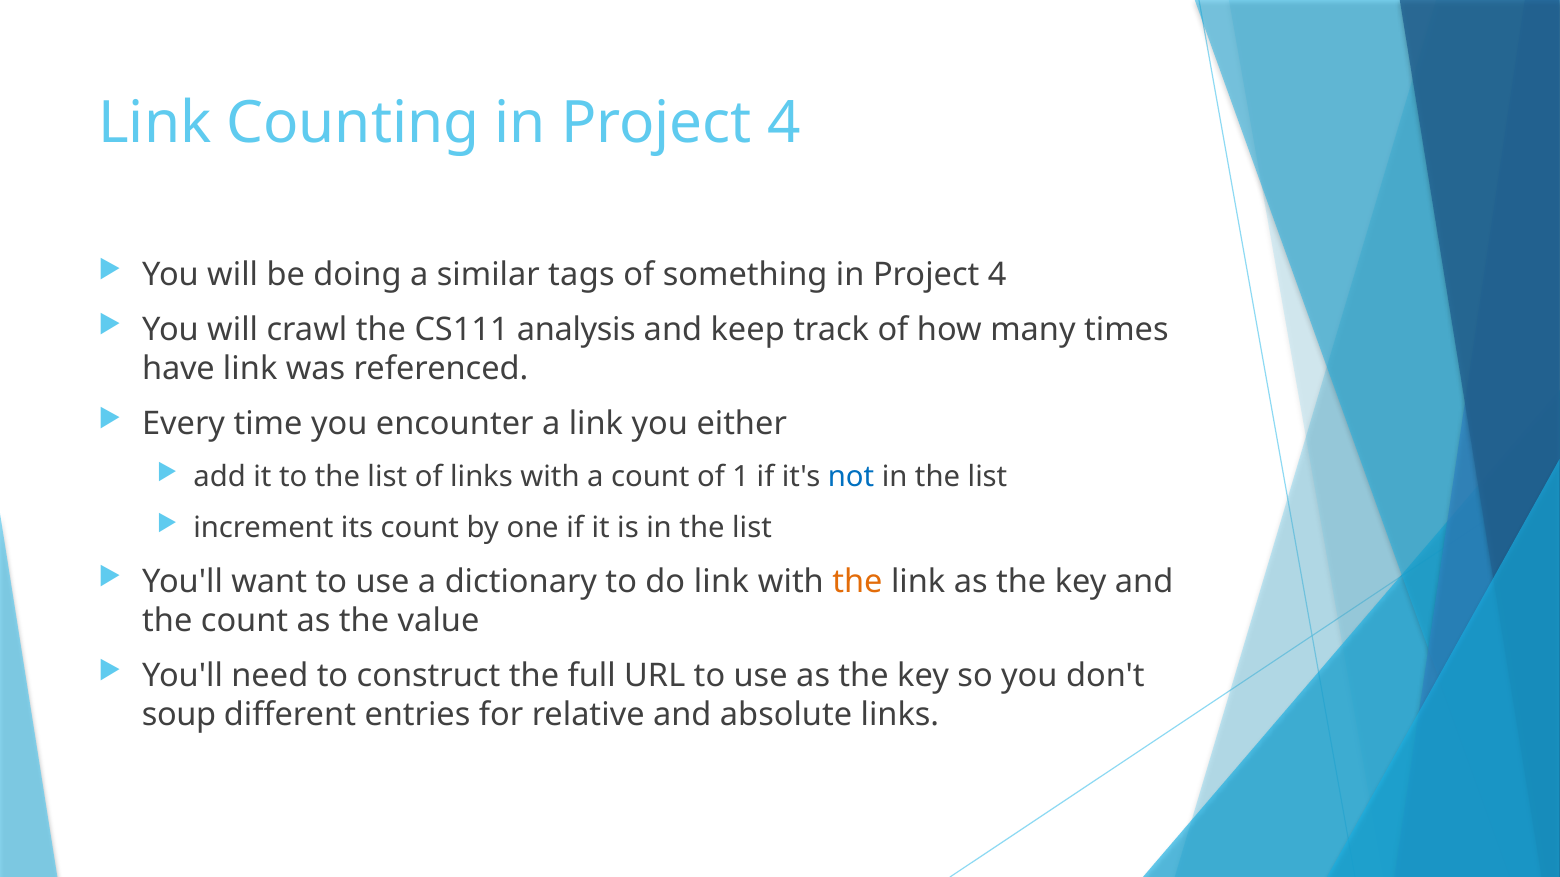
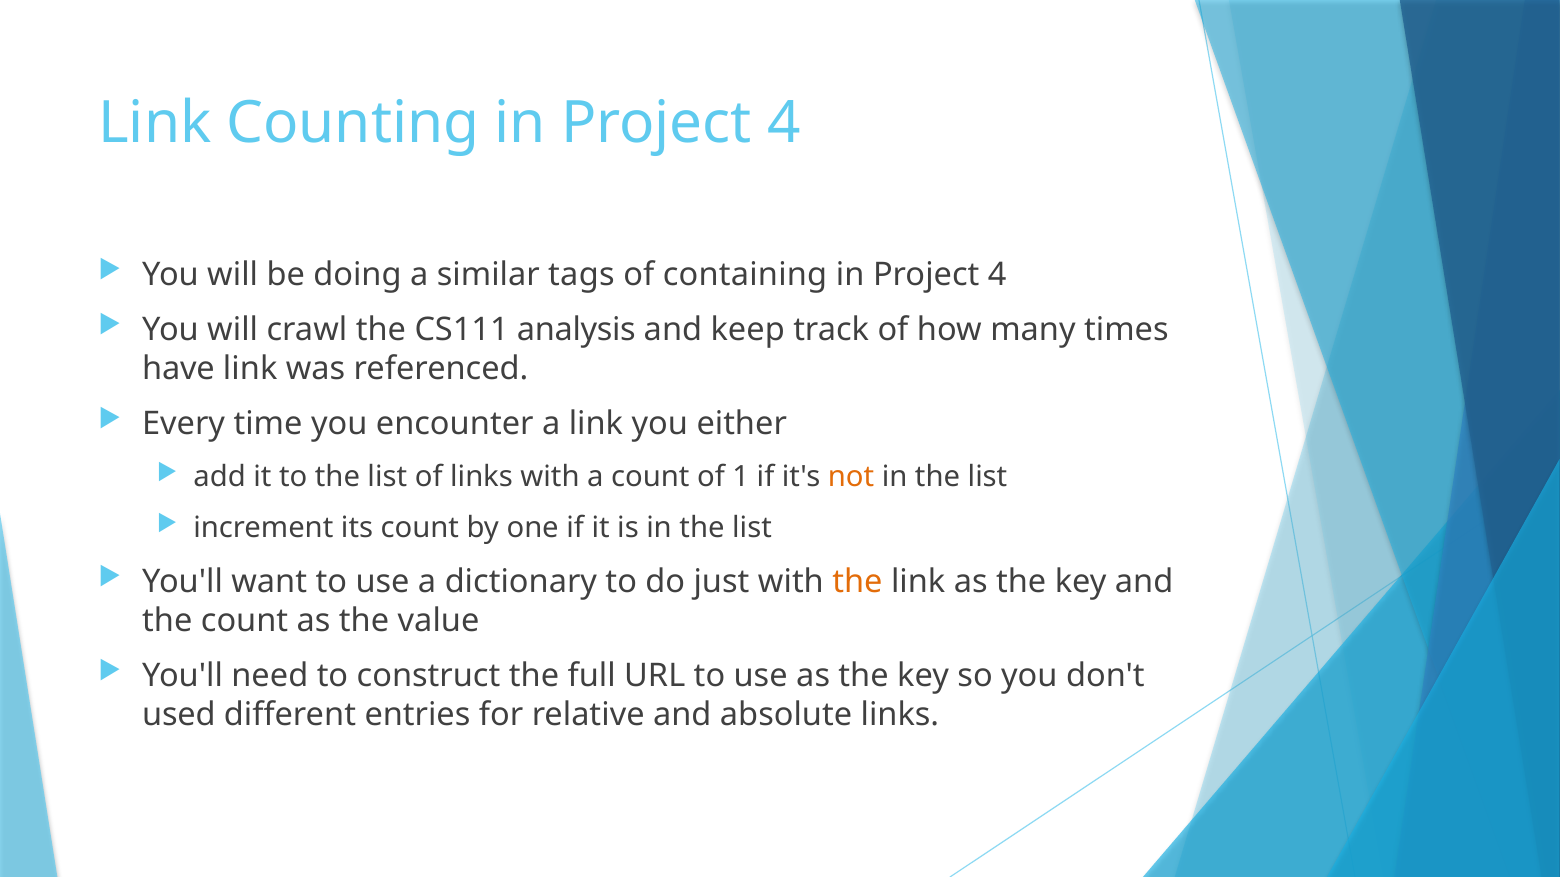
something: something -> containing (745, 275)
not colour: blue -> orange (851, 477)
do link: link -> just (722, 582)
soup: soup -> used (179, 715)
